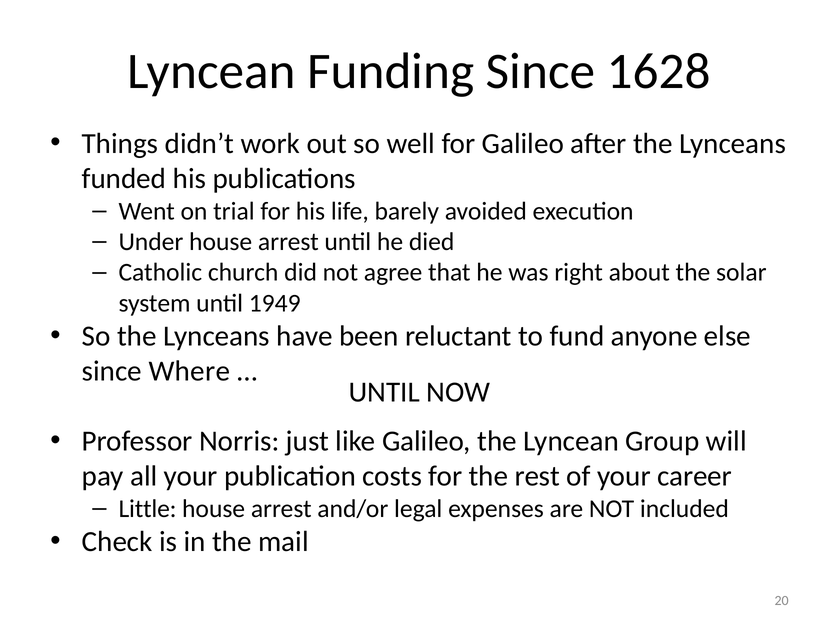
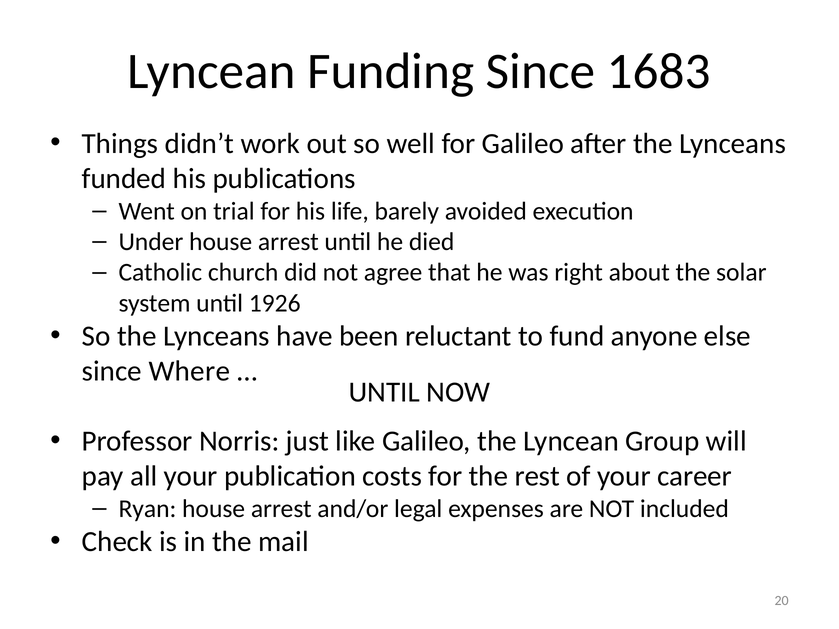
1628: 1628 -> 1683 (659, 71)
1949: 1949 -> 1926 (275, 303)
Little: Little -> Ryan (147, 509)
